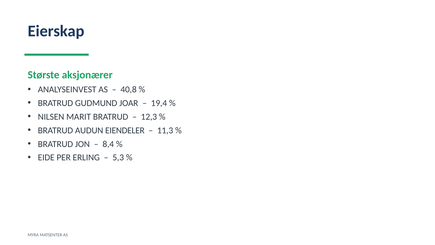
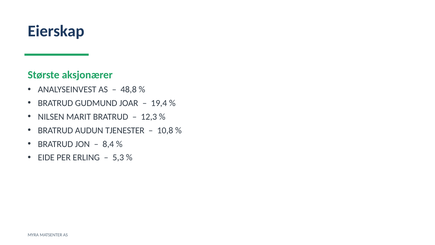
40,8: 40,8 -> 48,8 (129, 89)
EIENDELER: EIENDELER -> TJENESTER (125, 130)
11,3: 11,3 -> 10,8 (165, 130)
